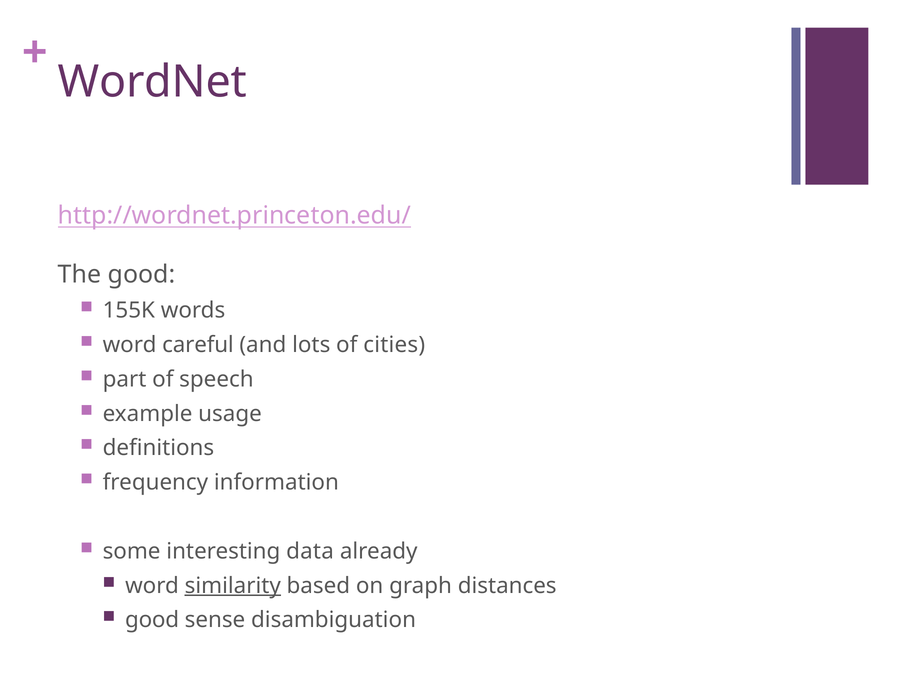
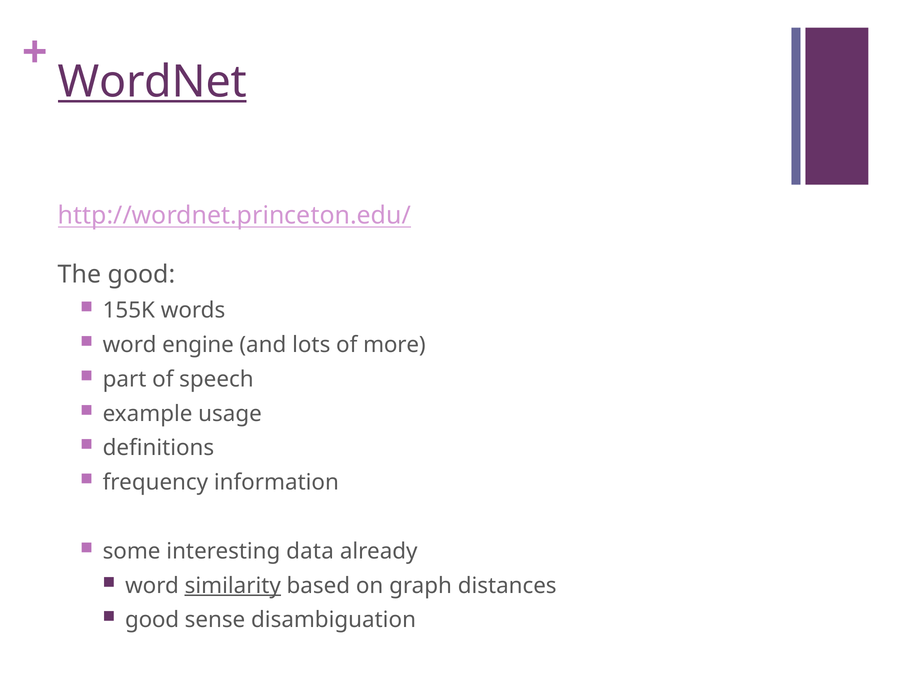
WordNet underline: none -> present (152, 82)
careful: careful -> engine (198, 345)
cities: cities -> more (394, 345)
